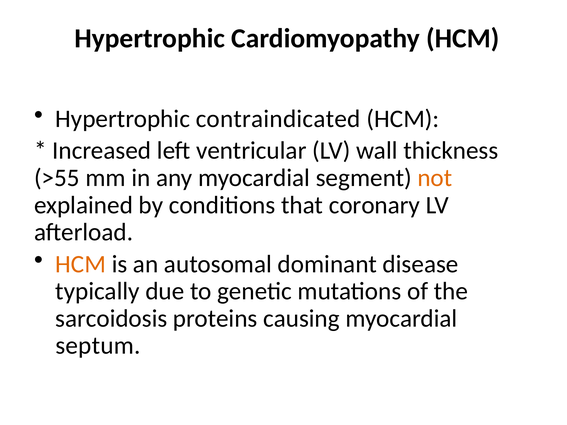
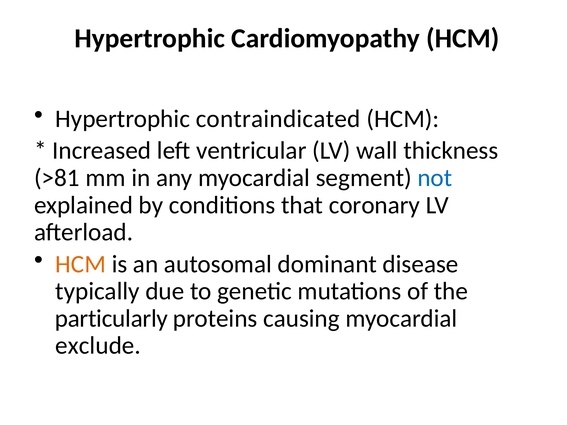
>55: >55 -> >81 (57, 178)
not colour: orange -> blue (435, 178)
sarcoidosis: sarcoidosis -> particularly (111, 319)
septum: septum -> exclude (98, 346)
